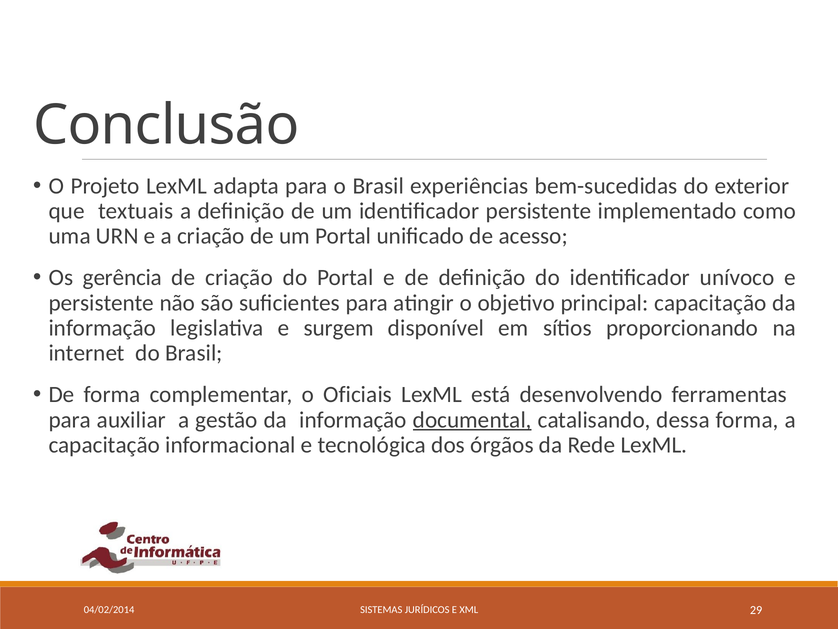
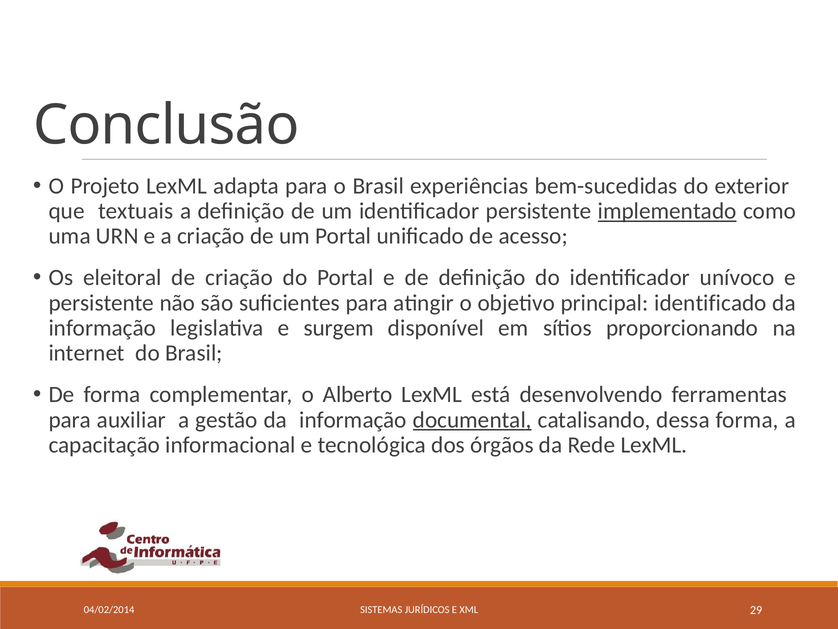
implementado underline: none -> present (667, 211)
gerência: gerência -> eleitoral (122, 277)
principal capacitação: capacitação -> identificado (710, 303)
Oficiais: Oficiais -> Alberto (358, 394)
